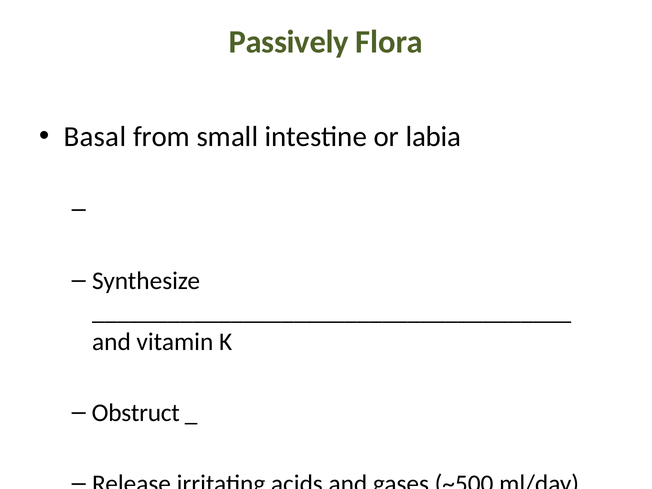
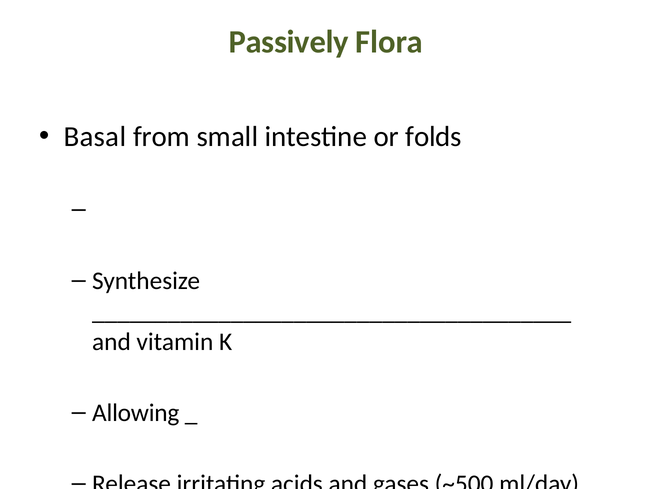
labia: labia -> folds (434, 137)
Obstruct: Obstruct -> Allowing (136, 413)
